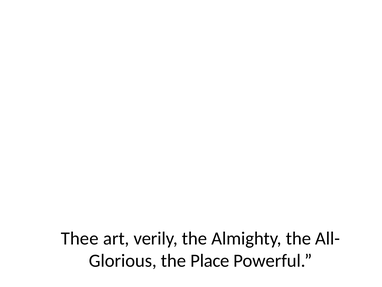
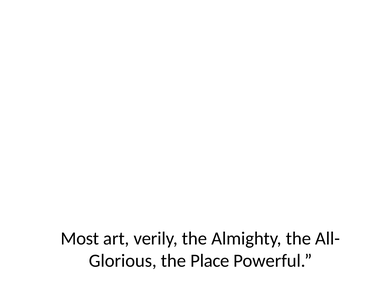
Thee: Thee -> Most (80, 238)
